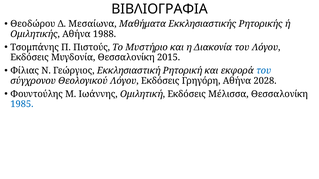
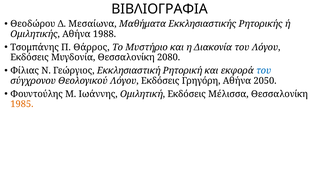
Πιστούς: Πιστούς -> Θάρρος (91, 47)
2015: 2015 -> 2080 (169, 57)
2028: 2028 -> 2050 (265, 81)
1985 colour: blue -> orange (22, 104)
